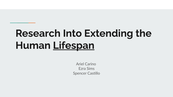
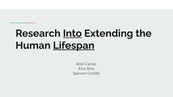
Into underline: none -> present (72, 34)
